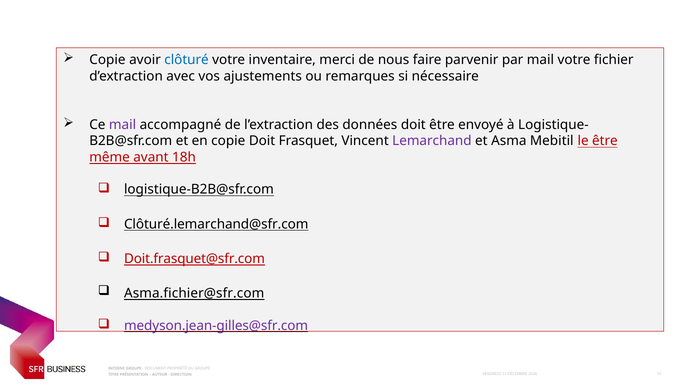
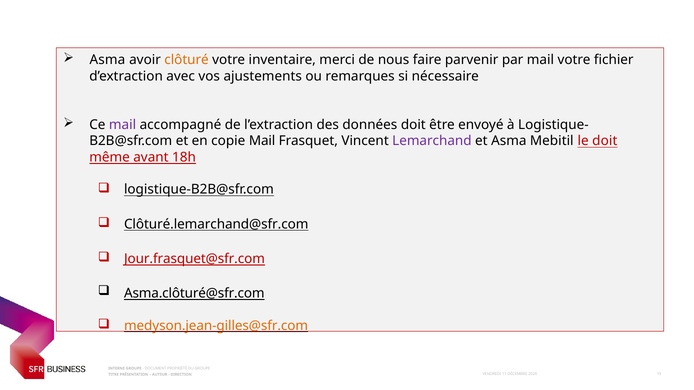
Copie: Copie -> Asma (107, 60)
clôturé colour: blue -> orange (187, 60)
copie Doit: Doit -> Mail (262, 141)
le être: être -> doit (605, 141)
Doit.frasquet@sfr.com: Doit.frasquet@sfr.com -> Jour.frasquet@sfr.com (194, 259)
Asma.fichier@sfr.com: Asma.fichier@sfr.com -> Asma.clôturé@sfr.com (194, 293)
medyson.jean-gilles@sfr.com colour: purple -> orange (216, 326)
